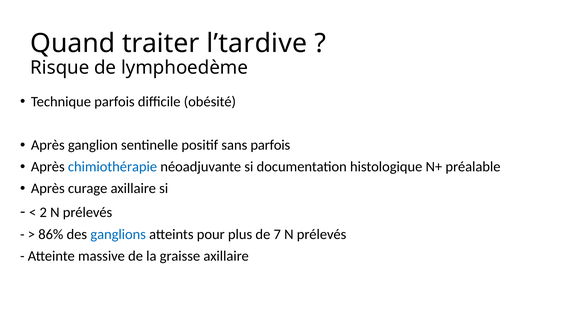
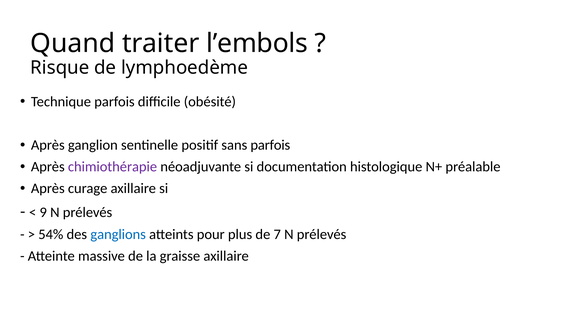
l’tardive: l’tardive -> l’embols (257, 43)
chimiothérapie colour: blue -> purple (112, 167)
2: 2 -> 9 (43, 212)
86%: 86% -> 54% (51, 235)
